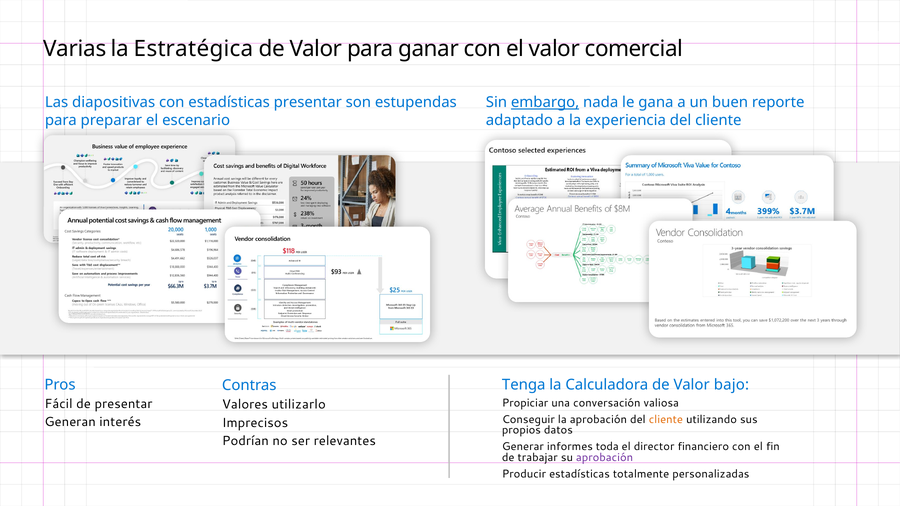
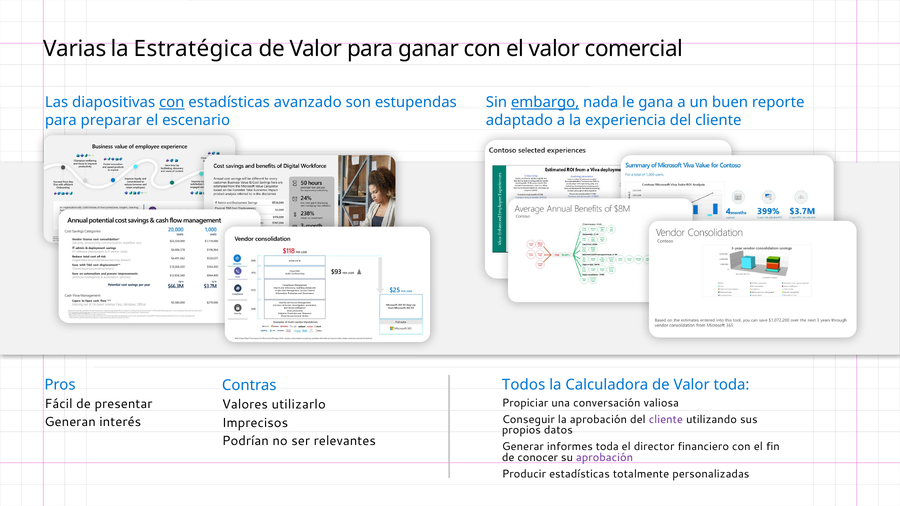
con underline: none -> present (172, 102)
estadísticas presentar: presentar -> avanzado (308, 102)
Tenga: Tenga -> Todos (524, 385)
Valor bajo: bajo -> toda (732, 385)
cliente colour: orange -> purple (666, 420)
trabajar: trabajar -> conocer (538, 458)
